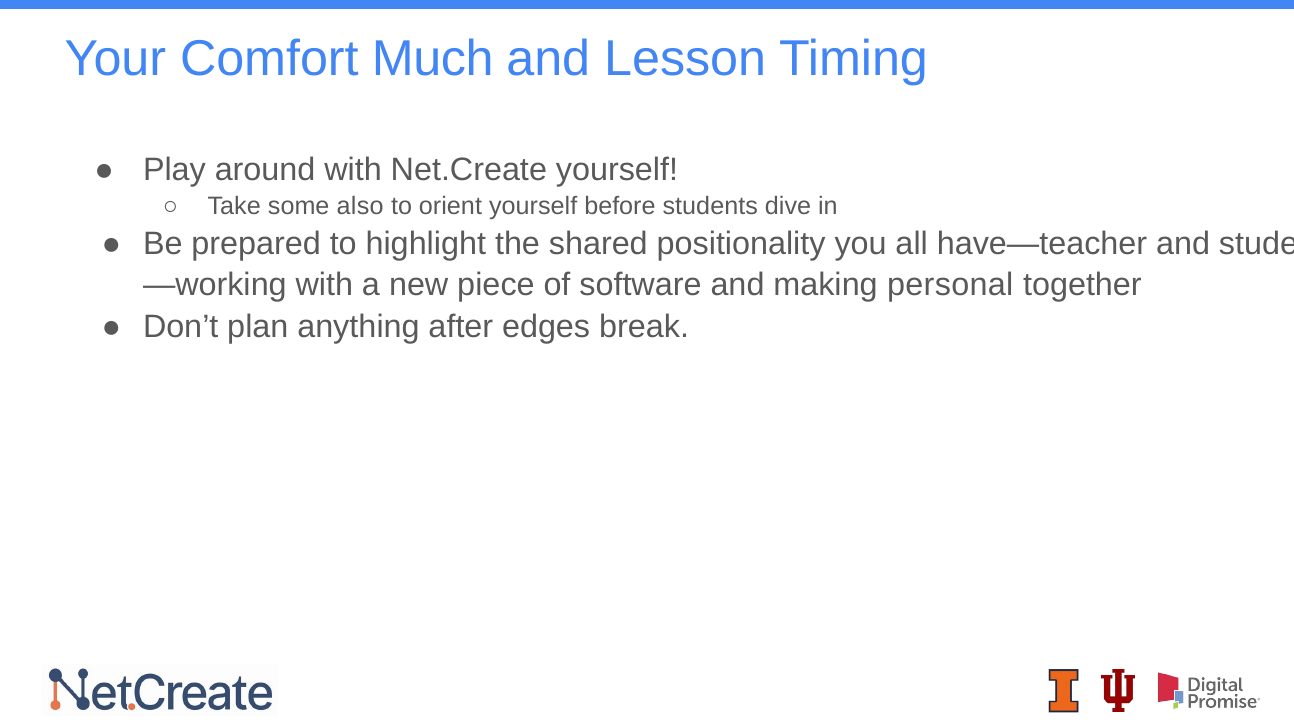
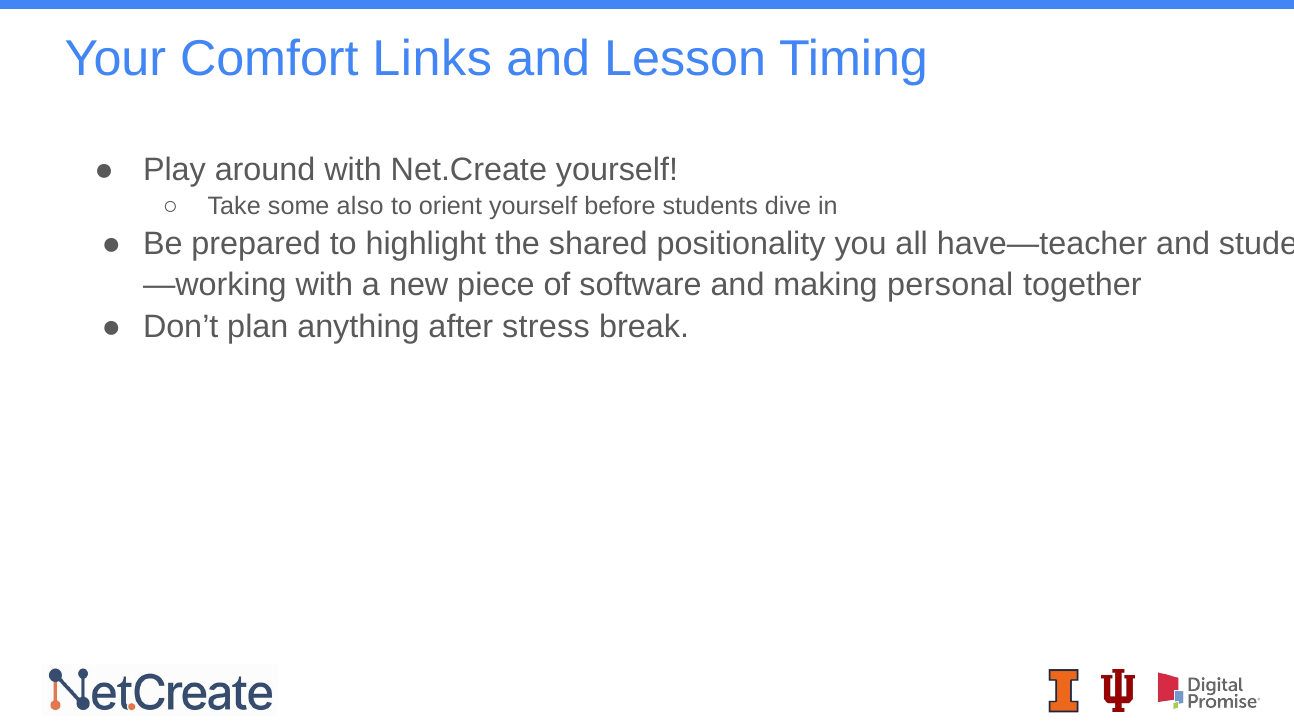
Much: Much -> Links (432, 58)
edges: edges -> stress (546, 327)
